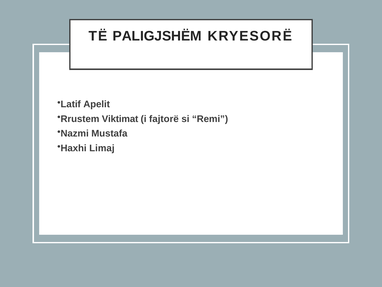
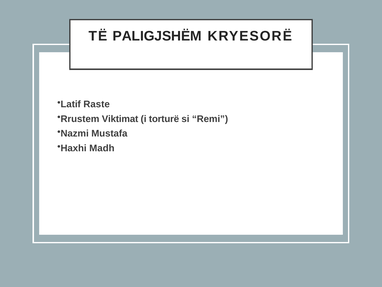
Apelit: Apelit -> Raste (97, 104)
fajtorë: fajtorë -> torturë (164, 119)
Limaj: Limaj -> Madh (102, 148)
